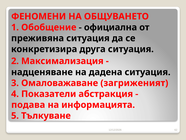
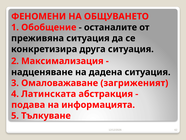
официална: официална -> останалите (110, 27)
Показатели: Показатели -> Латинската (49, 94)
